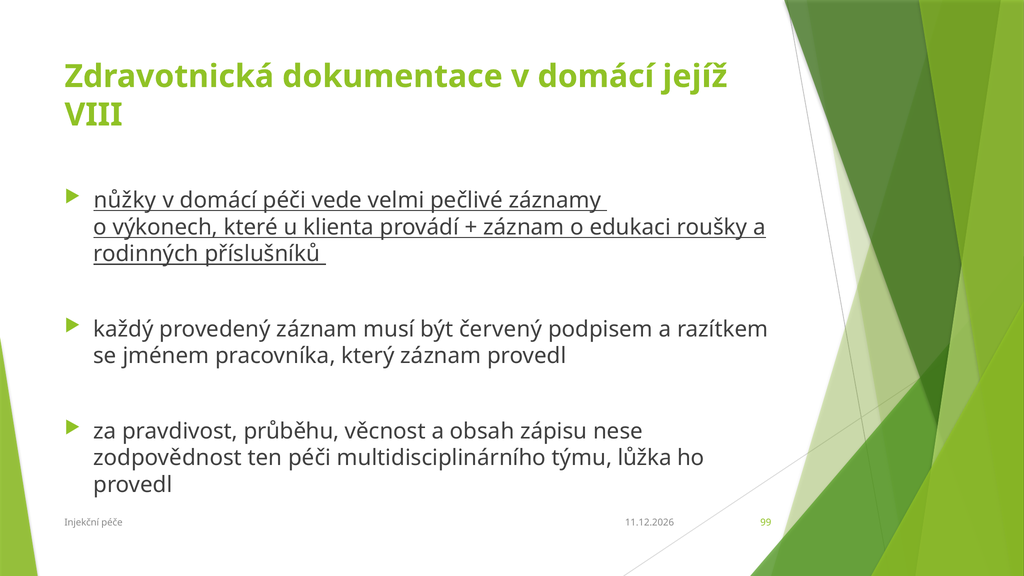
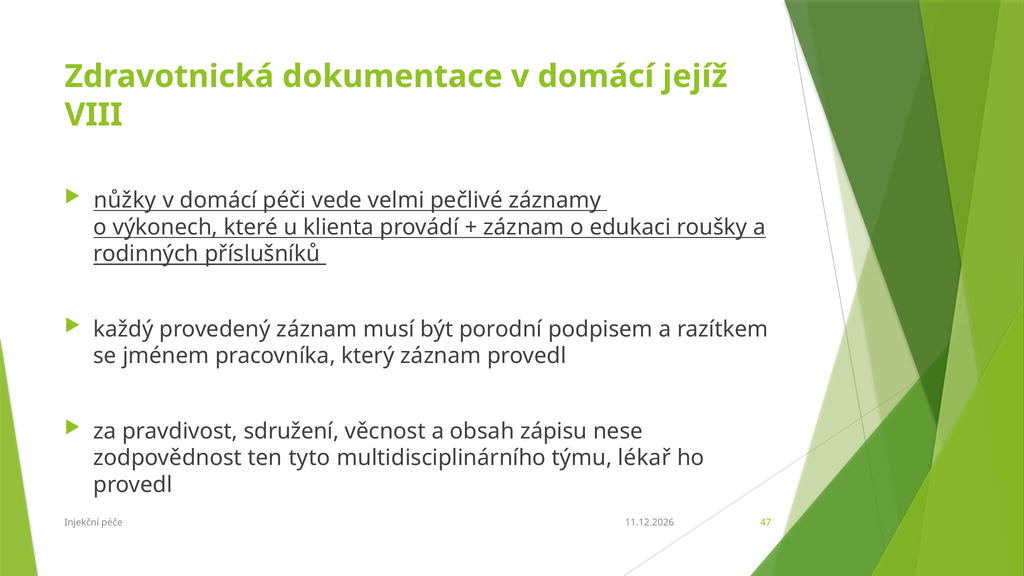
červený: červený -> porodní (501, 329)
průběhu: průběhu -> sdružení (291, 431)
ten péči: péči -> tyto (309, 458)
lůžka: lůžka -> lékař (644, 458)
99: 99 -> 47 (766, 523)
